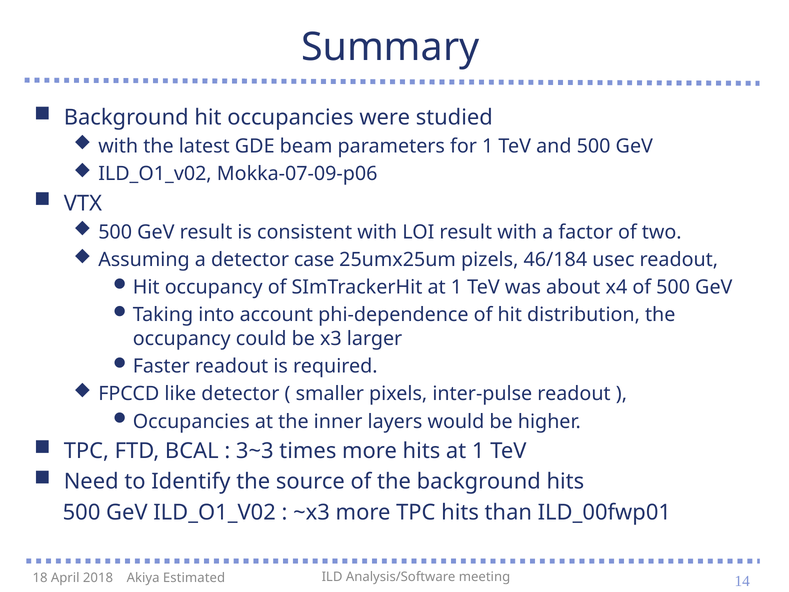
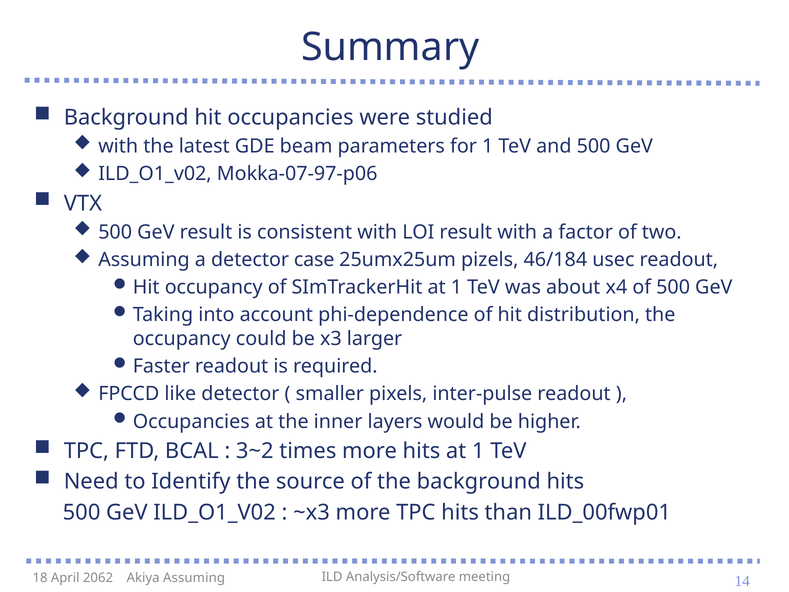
Mokka-07-09-p06: Mokka-07-09-p06 -> Mokka-07-97-p06 (297, 174)
3~3: 3~3 -> 3~2 (255, 451)
2018: 2018 -> 2062 (98, 578)
Akiya Estimated: Estimated -> Assuming (194, 578)
